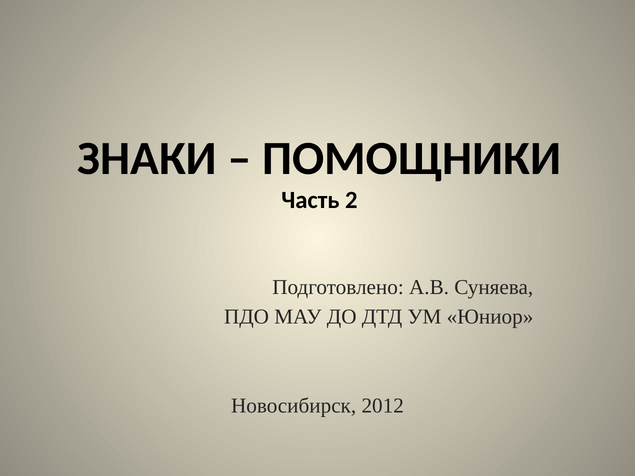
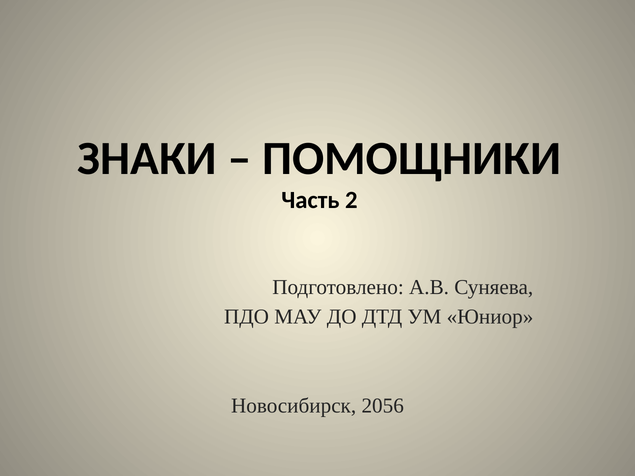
2012: 2012 -> 2056 (383, 406)
